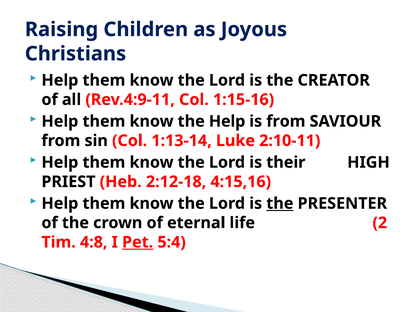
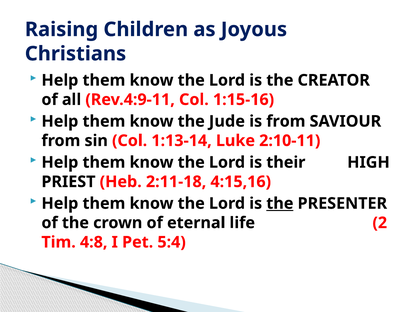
the Help: Help -> Jude (227, 121)
2:12-18: 2:12-18 -> 2:11-18 (176, 181)
Pet underline: present -> none (138, 242)
